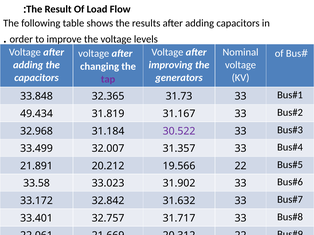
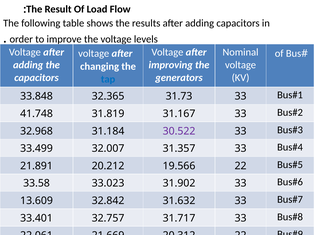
tap colour: purple -> blue (108, 79)
49.434: 49.434 -> 41.748 (37, 114)
33.172: 33.172 -> 13.609 (37, 201)
